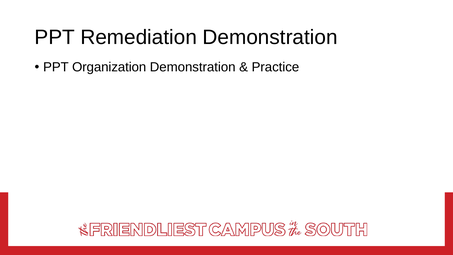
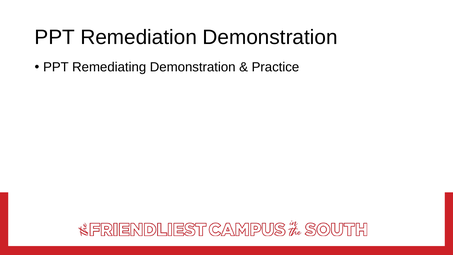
Organization: Organization -> Remediating (109, 67)
